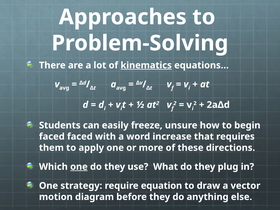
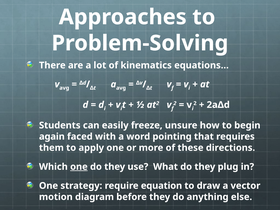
kinematics underline: present -> none (146, 65)
faced: faced -> again (52, 137)
increase: increase -> pointing (172, 137)
